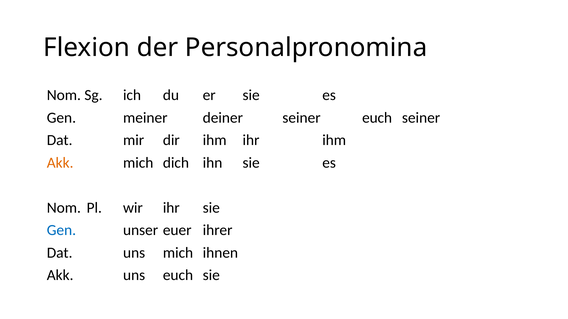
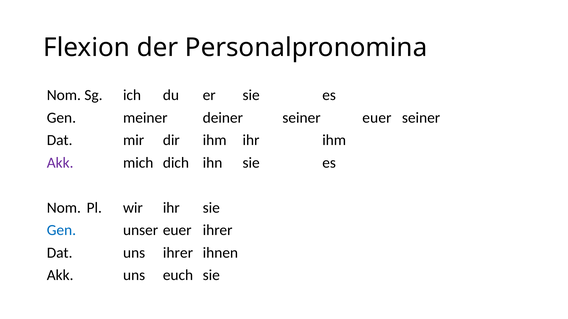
seiner euch: euch -> euer (377, 118)
Akk colour: orange -> purple (60, 163)
uns mich: mich -> ihrer (178, 253)
